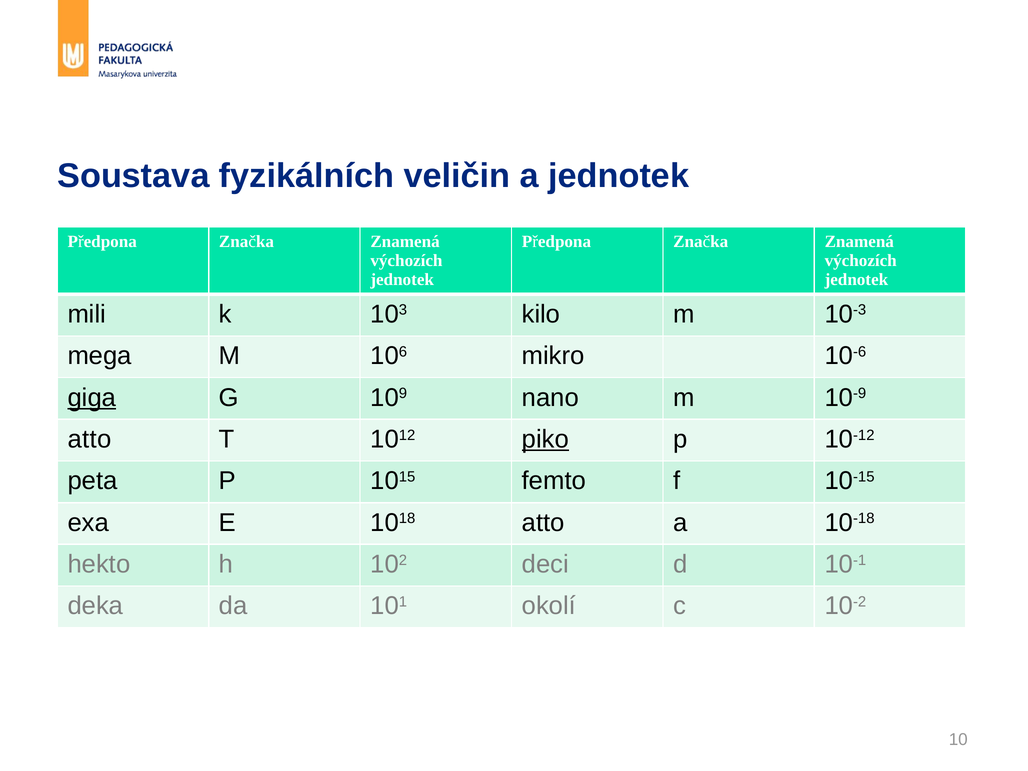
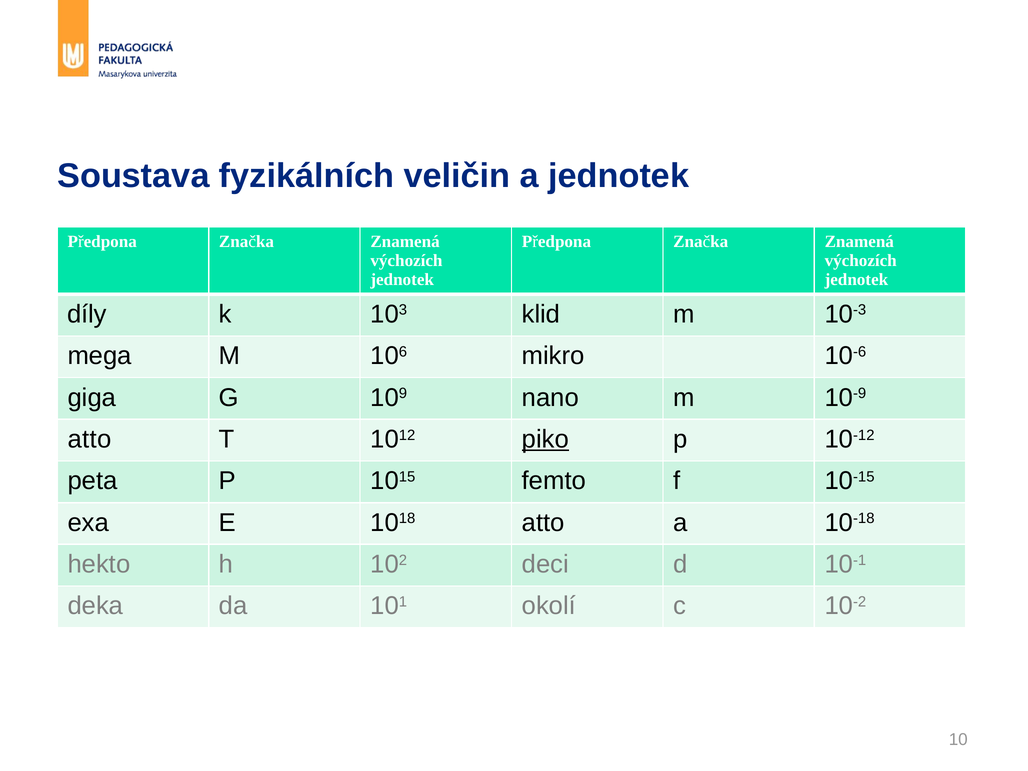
mili: mili -> díly (87, 314)
kilo: kilo -> klid (541, 314)
giga underline: present -> none (92, 398)
